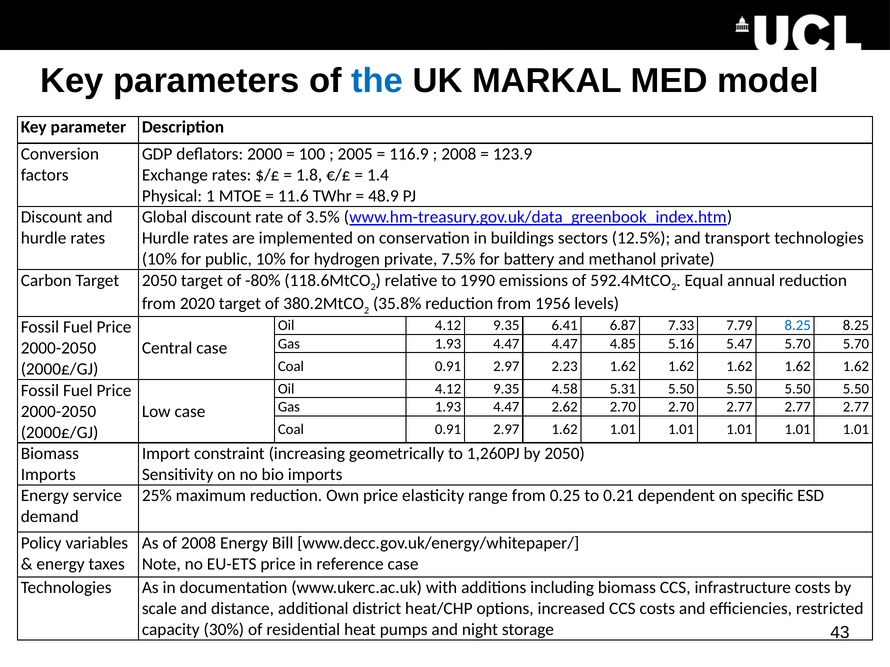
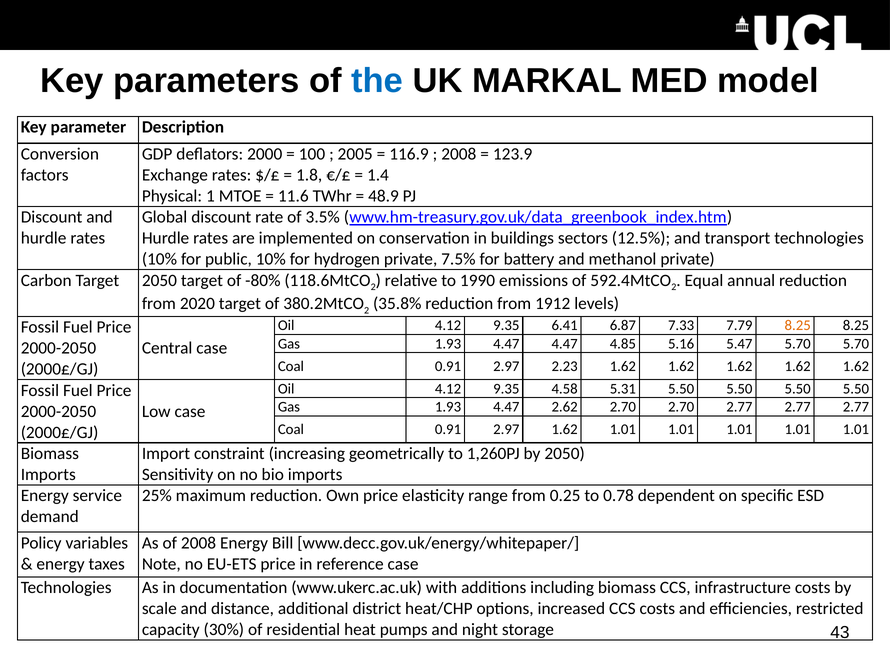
1956: 1956 -> 1912 (553, 304)
8.25 colour: blue -> orange (798, 326)
0.21: 0.21 -> 0.78 (618, 496)
